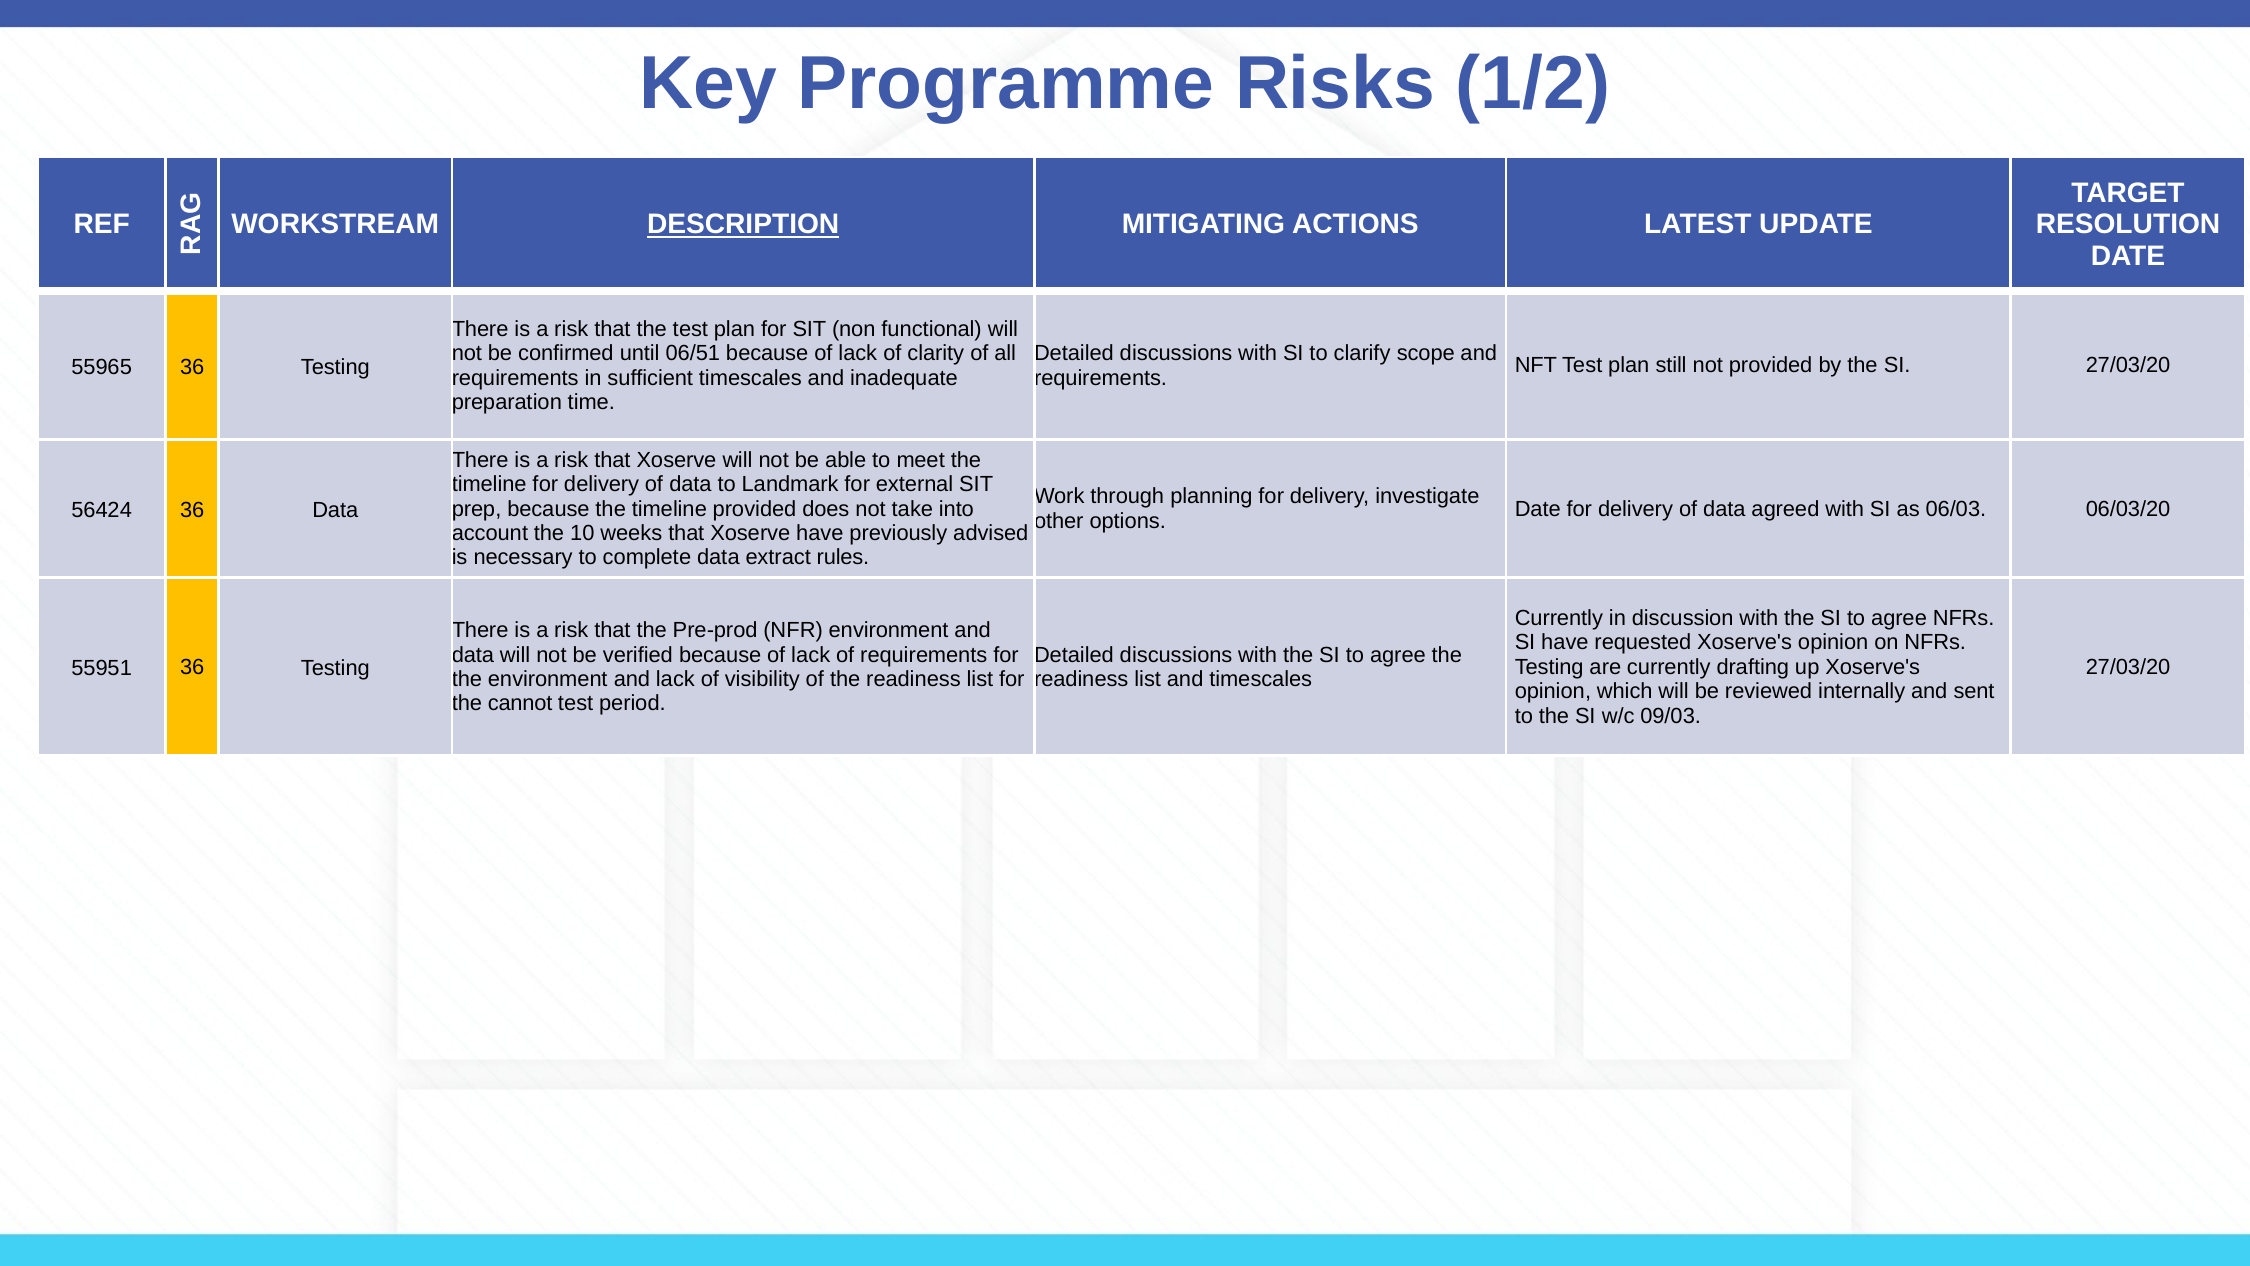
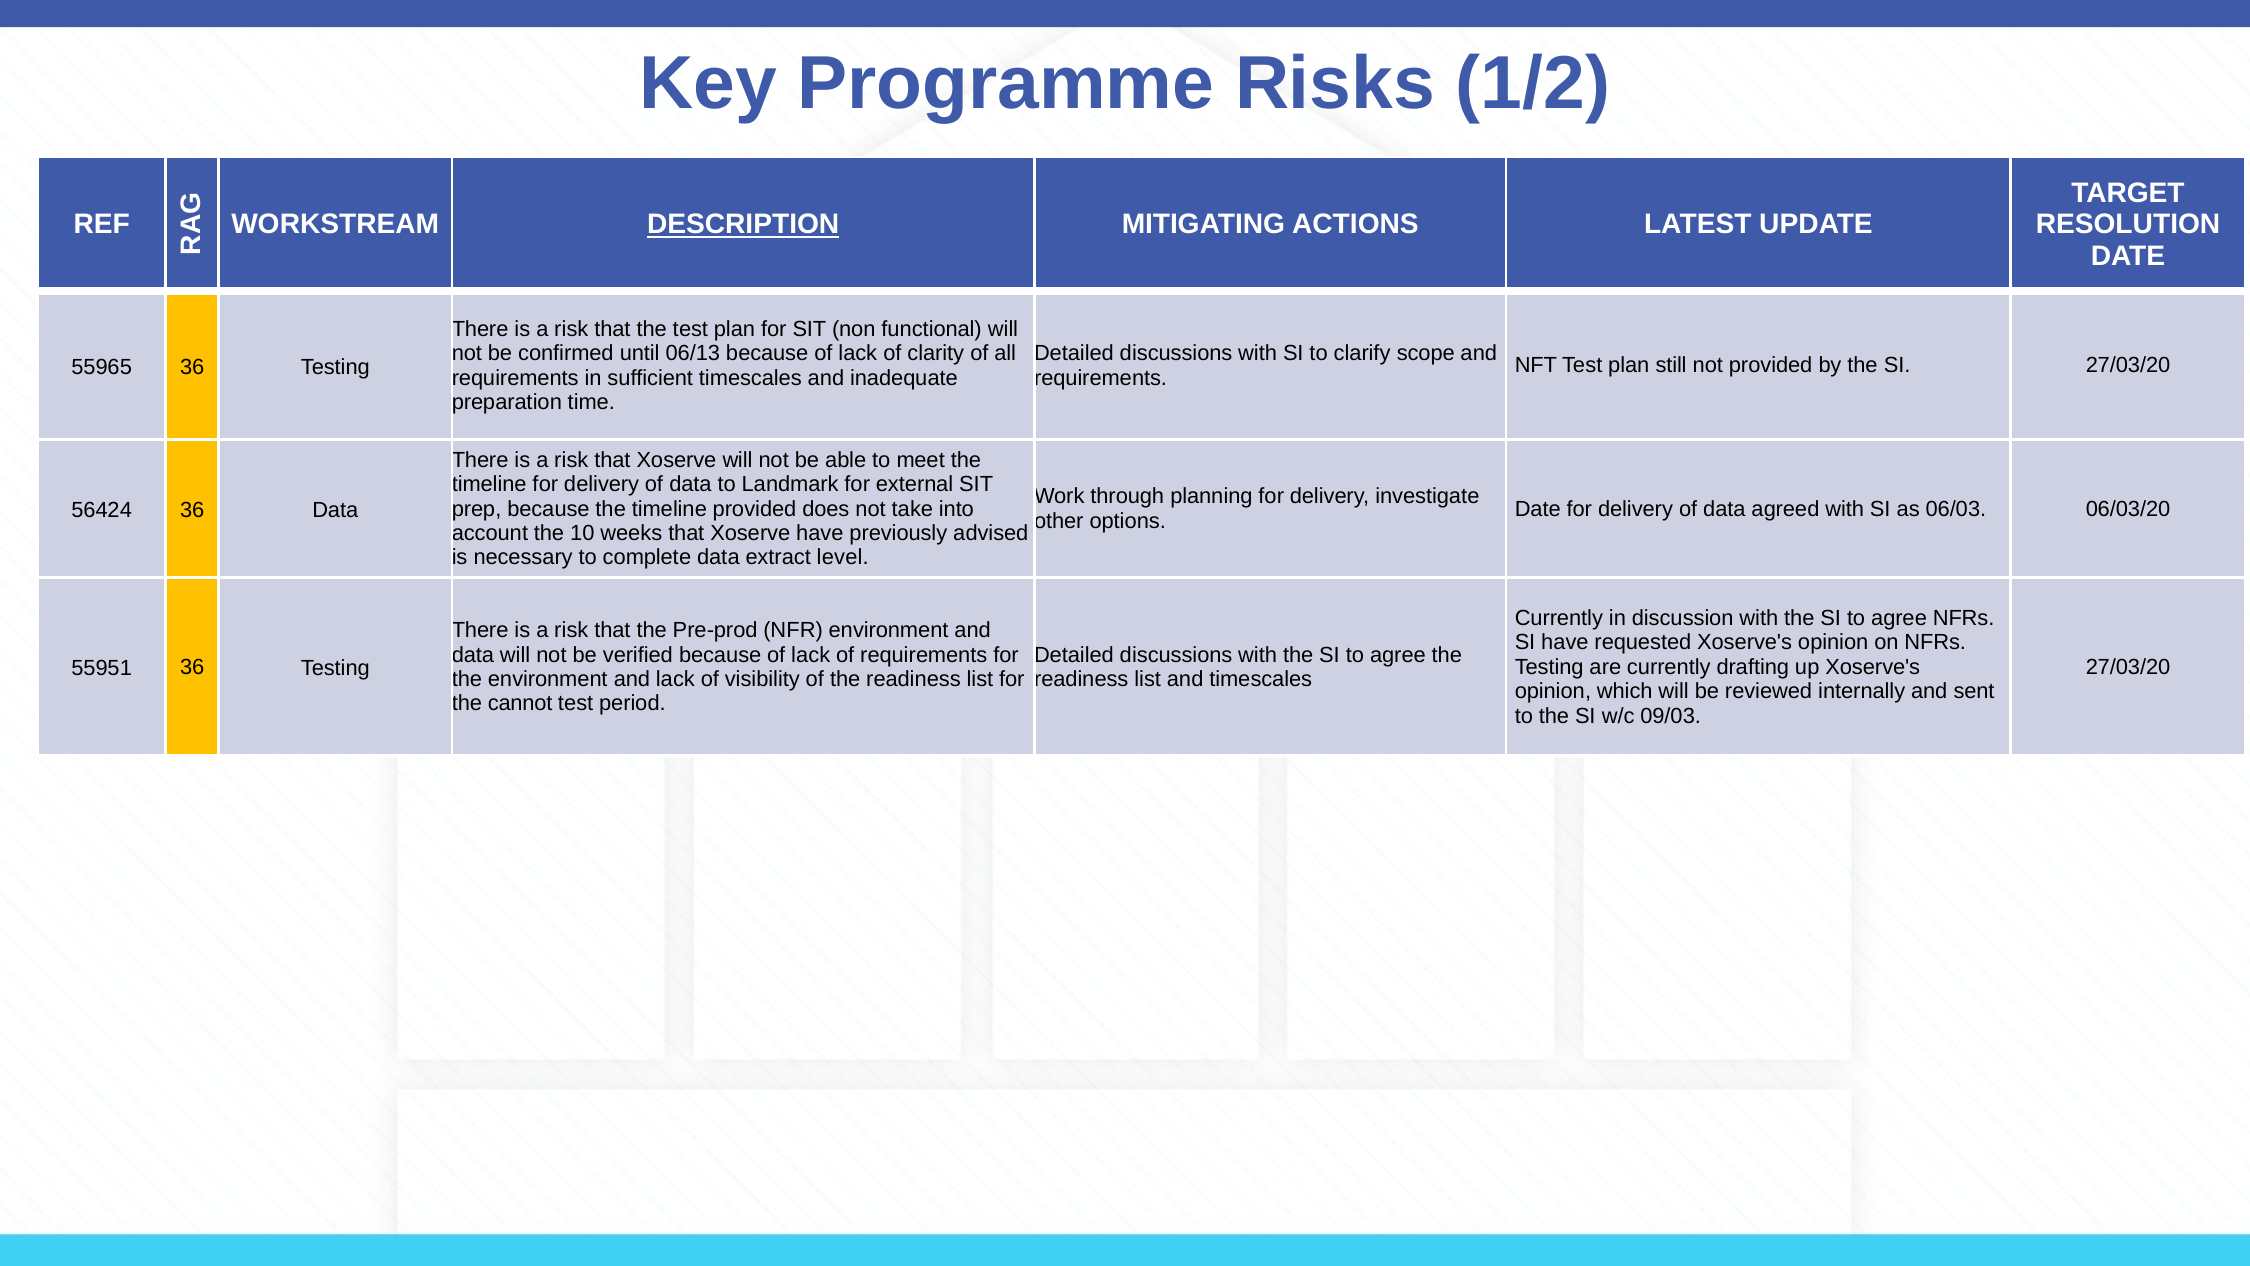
06/51: 06/51 -> 06/13 (693, 353)
rules: rules -> level (843, 558)
